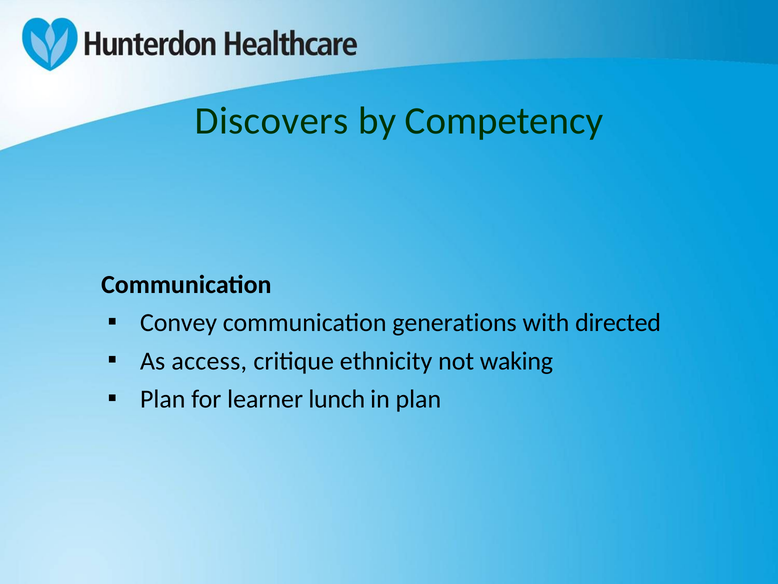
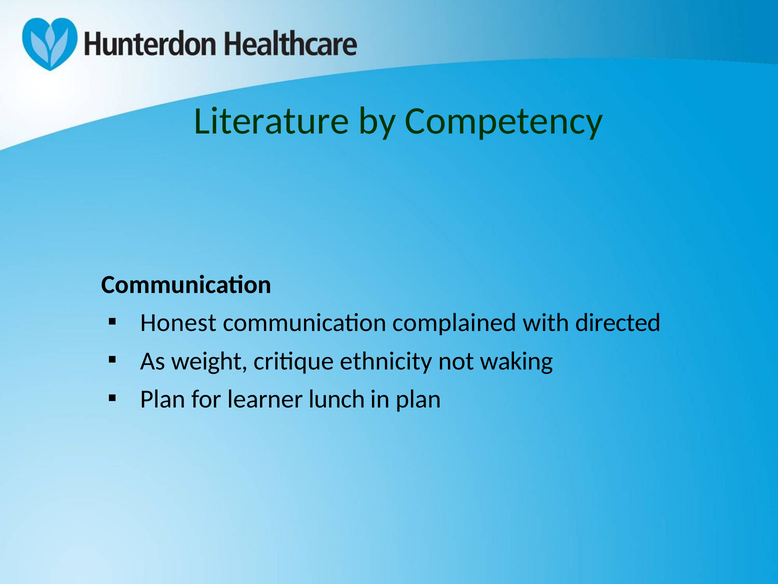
Discovers: Discovers -> Literature (272, 121)
Convey: Convey -> Honest (178, 323)
generations: generations -> complained (454, 323)
access: access -> weight (209, 361)
